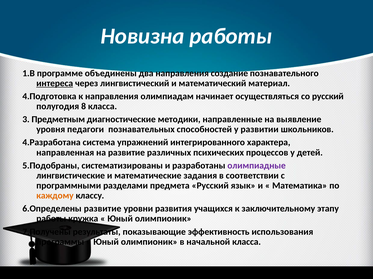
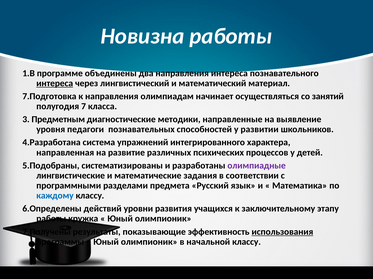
направления создание: создание -> интереса (229, 73)
4.Подготовка: 4.Подготовка -> 7.Подготовка (49, 97)
со русский: русский -> занятий (328, 97)
8: 8 -> 7 (84, 107)
каждому colour: orange -> blue (55, 196)
6.Определены развитие: развитие -> действий (103, 209)
использования underline: none -> present (282, 232)
начальной класса: класса -> классу (247, 242)
